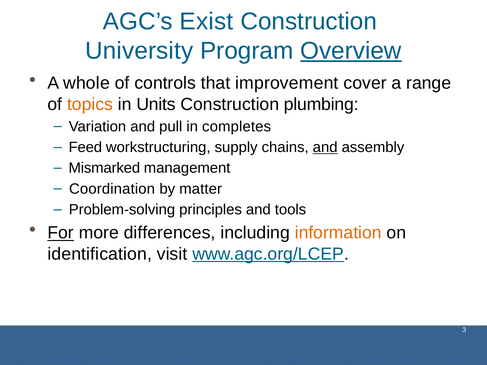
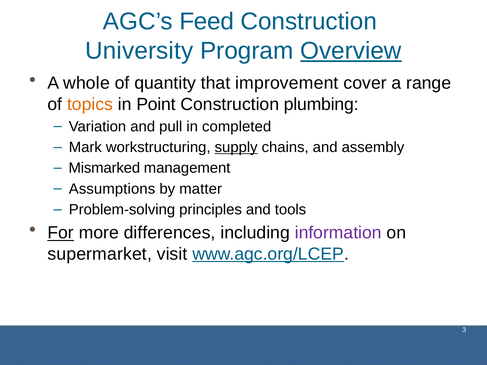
Exist: Exist -> Feed (207, 22)
controls: controls -> quantity (165, 83)
Units: Units -> Point (156, 104)
completes: completes -> completed (237, 127)
Feed: Feed -> Mark (85, 147)
supply underline: none -> present (236, 147)
and underline: present -> none (325, 147)
Coordination: Coordination -> Assumptions (112, 189)
information colour: orange -> purple (338, 233)
identification: identification -> supermarket (100, 254)
